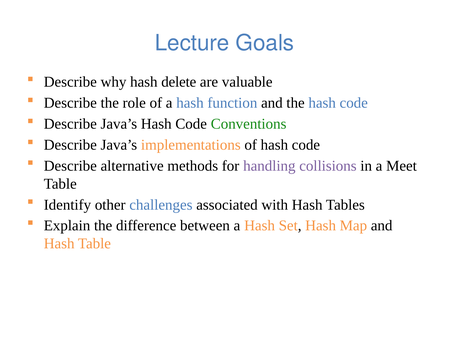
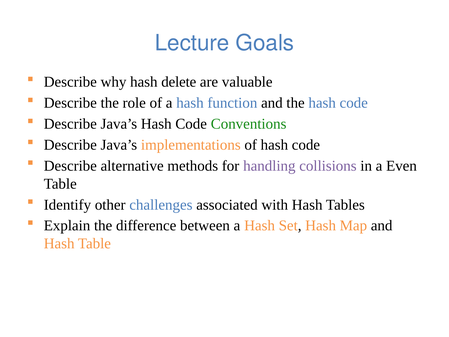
Meet: Meet -> Even (401, 166)
